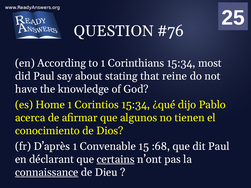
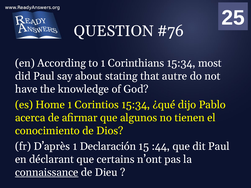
reine: reine -> autre (175, 76)
Convenable: Convenable -> Declaración (108, 147)
:68: :68 -> :44 (161, 147)
certains underline: present -> none (116, 160)
